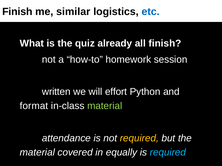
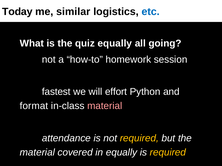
Finish: Finish -> Today (17, 12)
quiz already: already -> equally (115, 43)
all finish: finish -> going (165, 43)
written: written -> fastest (56, 92)
material colour: light green -> pink (105, 106)
required colour: light blue -> yellow (168, 153)
